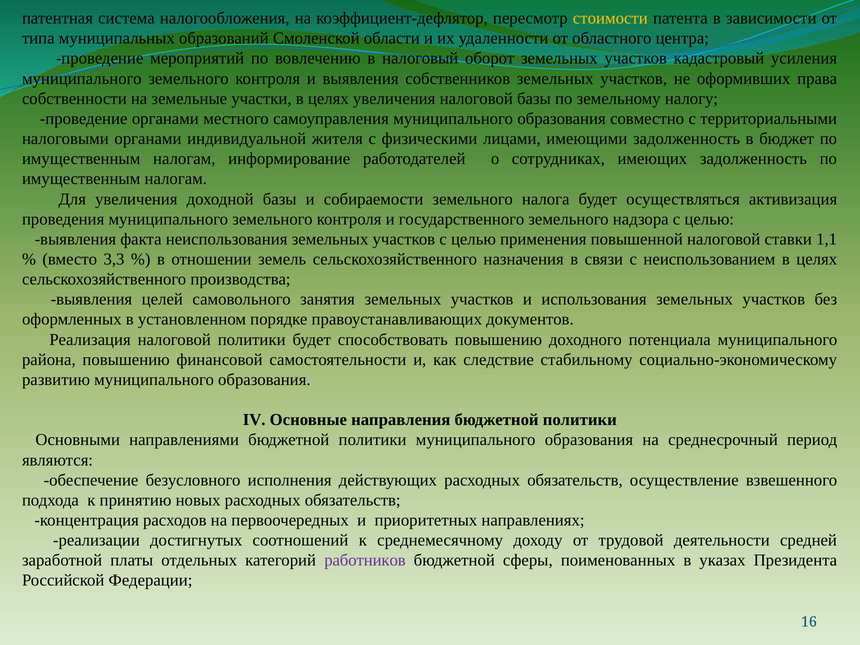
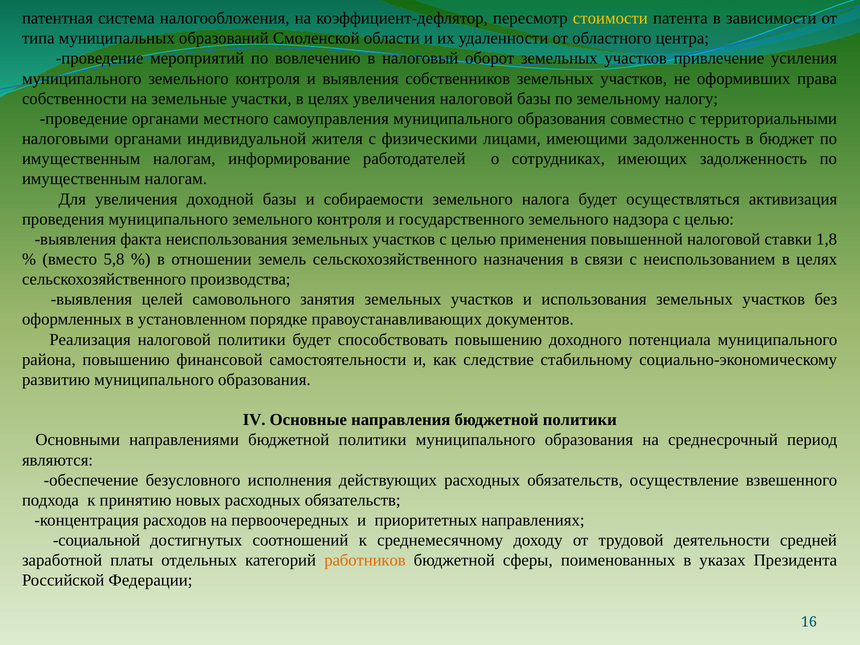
кадастровый: кадастровый -> привлечение (719, 58)
1,1: 1,1 -> 1,8 (827, 239)
3,3: 3,3 -> 5,8 (114, 259)
реализации: реализации -> социальной (96, 540)
работников colour: purple -> orange (365, 560)
